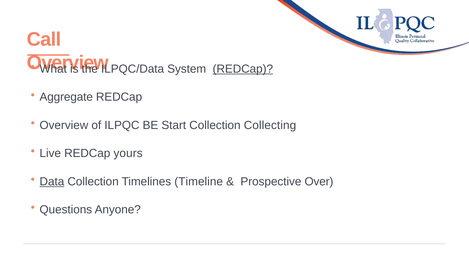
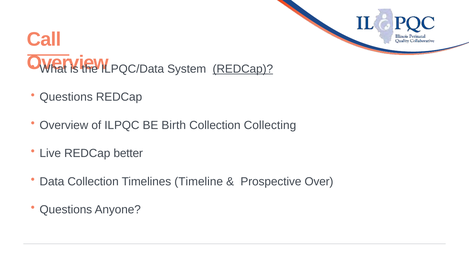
Aggregate: Aggregate -> Questions (66, 97)
Start: Start -> Birth (174, 125)
yours: yours -> better (128, 153)
Data underline: present -> none (52, 181)
